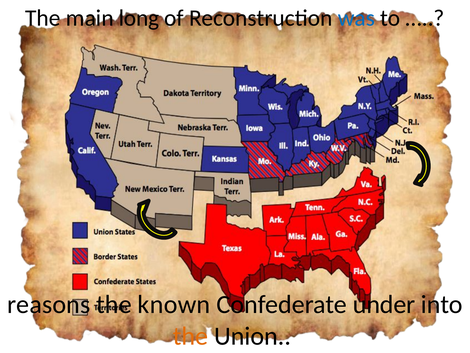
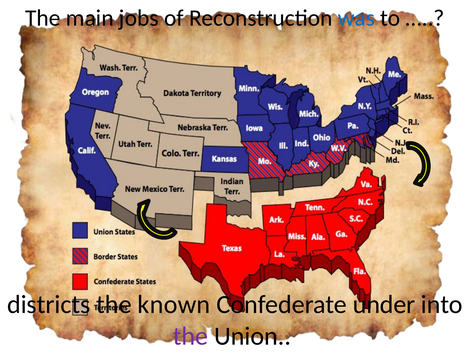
long: long -> jobs (139, 18)
reasons: reasons -> districts (49, 304)
the colour: orange -> purple (191, 336)
